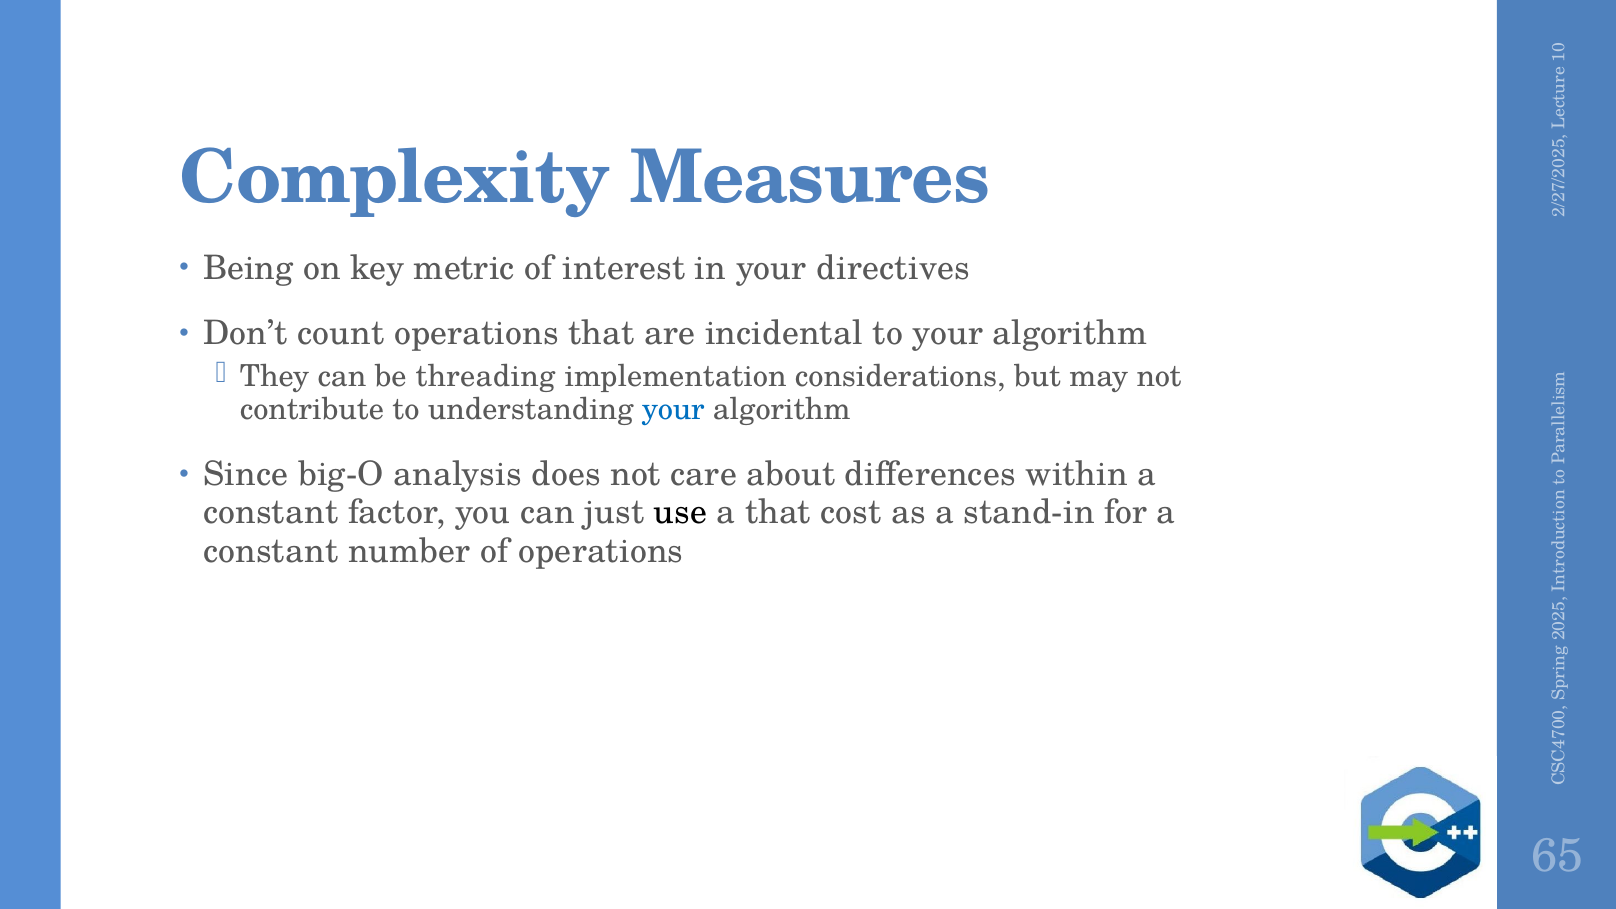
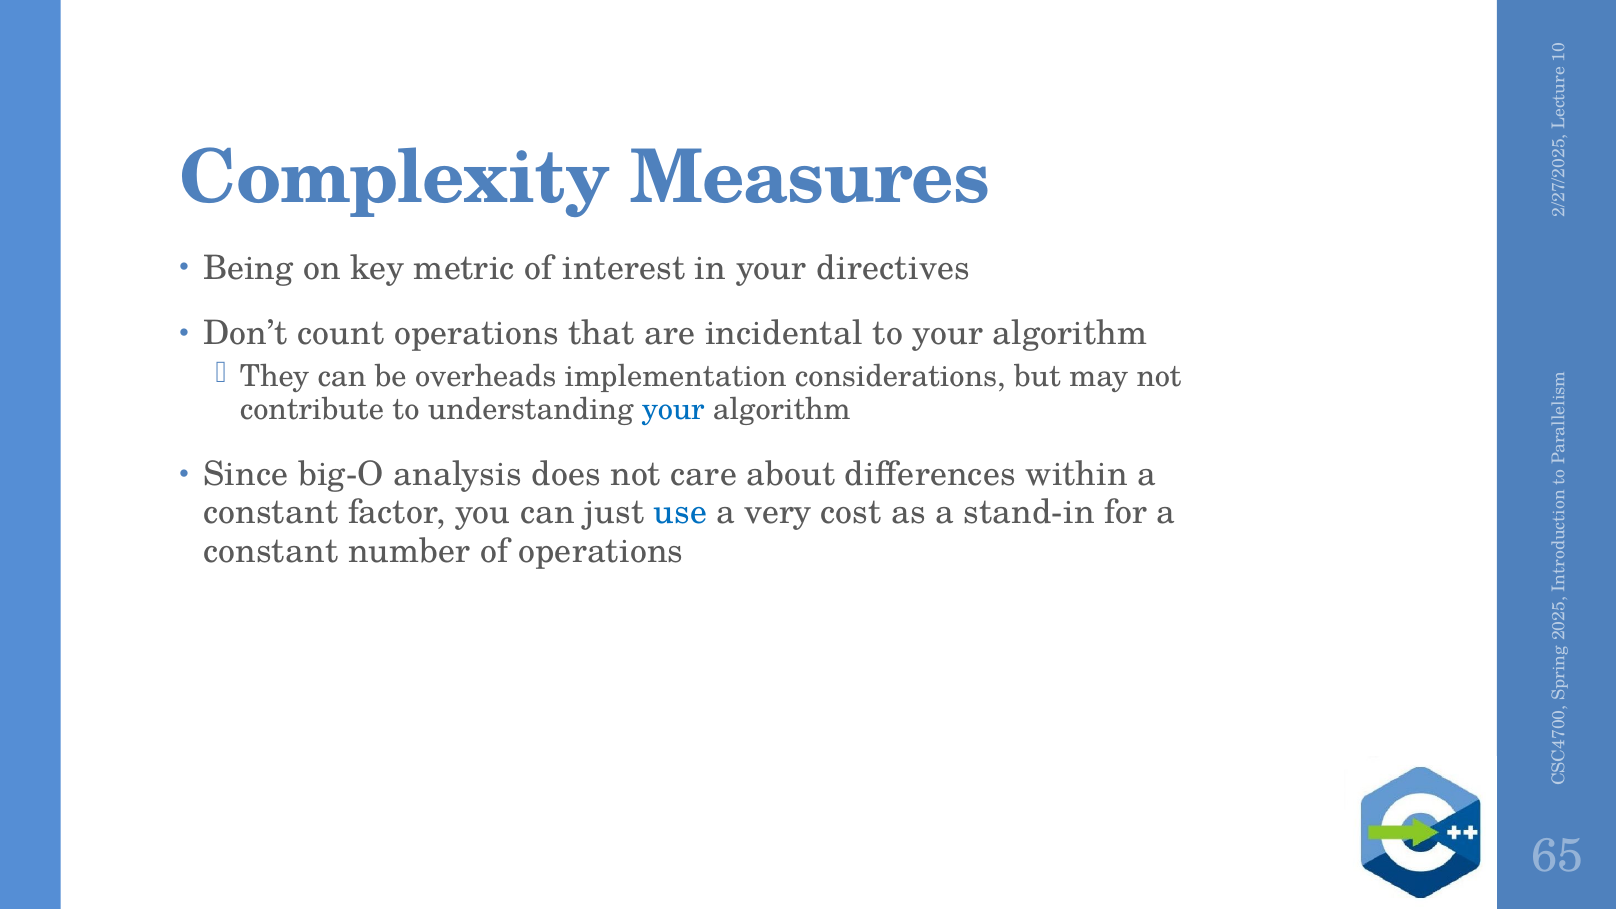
threading: threading -> overheads (486, 377)
use colour: black -> blue (680, 513)
a that: that -> very (778, 513)
